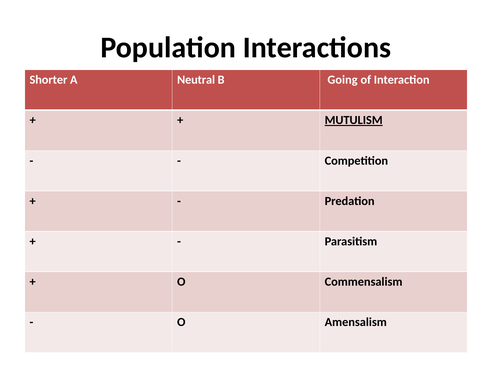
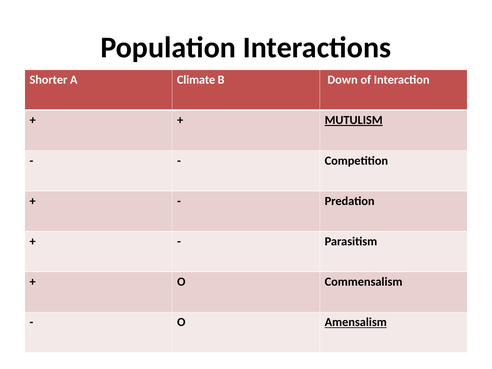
Neutral: Neutral -> Climate (196, 80)
Going: Going -> Down (343, 80)
Amensalism underline: none -> present (356, 322)
